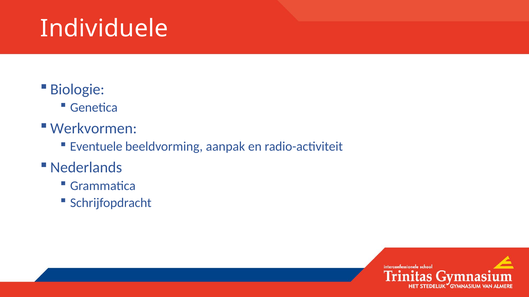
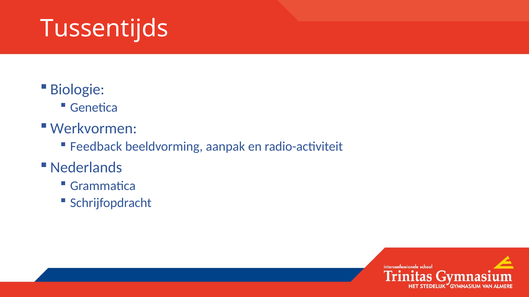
Individuele: Individuele -> Tussentijds (104, 29)
Eventuele: Eventuele -> Feedback (96, 147)
